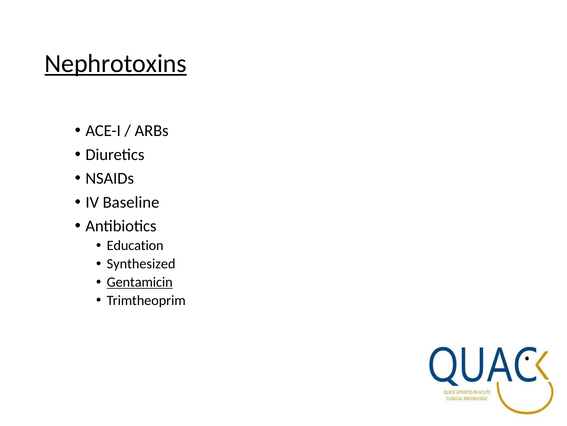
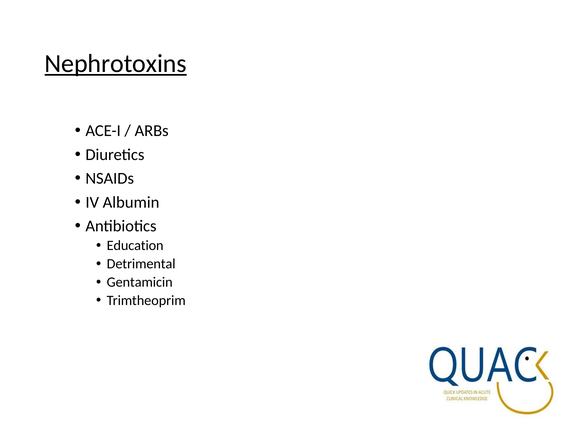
Baseline: Baseline -> Albumin (131, 202)
Synthesized: Synthesized -> Detrimental (141, 263)
Gentamicin underline: present -> none (140, 282)
